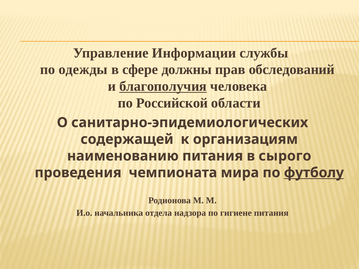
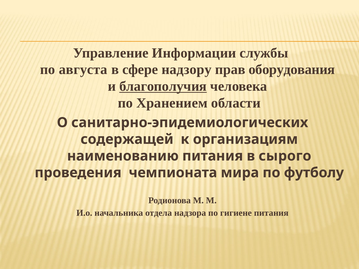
одежды: одежды -> августа (83, 70)
должны: должны -> надзору (187, 70)
обследований: обследований -> оборудования (292, 70)
Российской: Российской -> Хранением (172, 103)
футболу underline: present -> none (314, 173)
